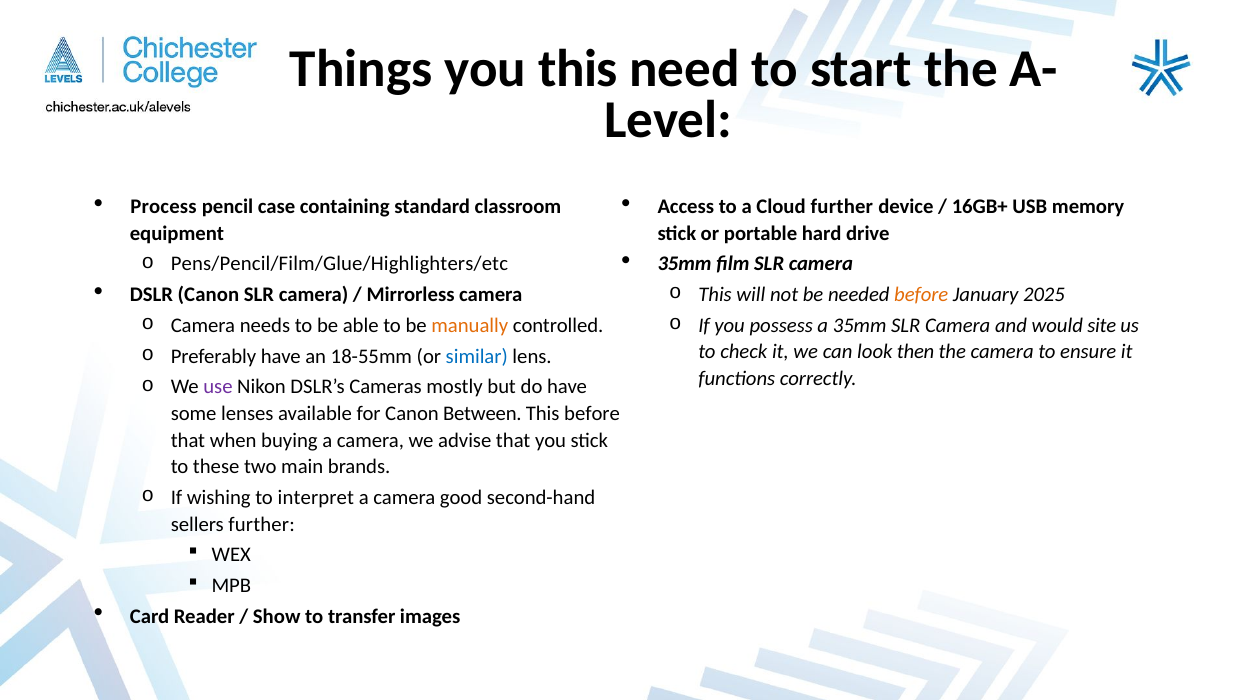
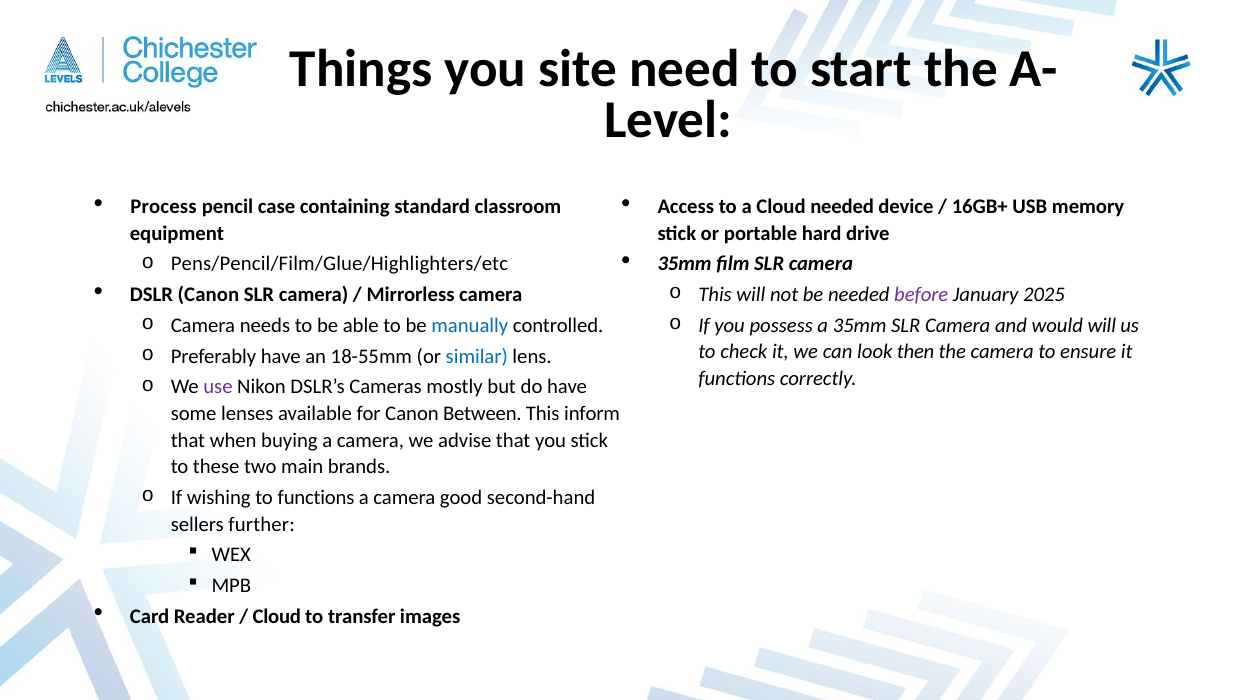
you this: this -> site (578, 69)
Cloud further: further -> needed (842, 207)
before colour: orange -> purple (921, 295)
manually colour: orange -> blue (470, 326)
would site: site -> will (1102, 326)
This before: before -> inform (592, 414)
to interpret: interpret -> functions (316, 498)
Show: Show -> Cloud (277, 617)
